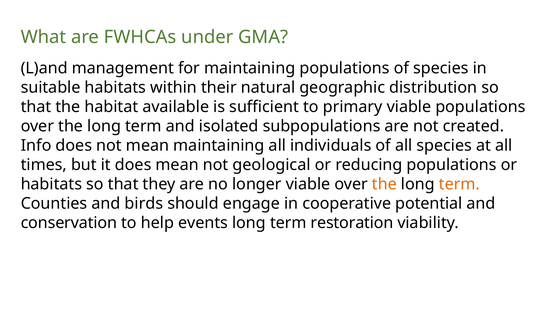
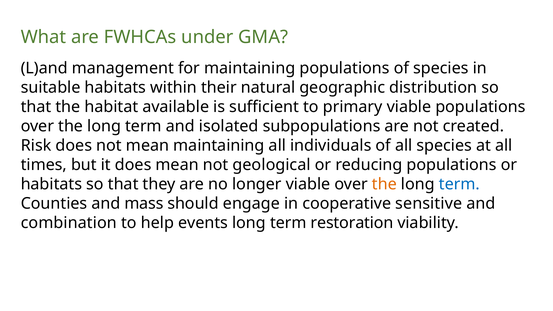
Info: Info -> Risk (36, 146)
term colour: orange -> blue (459, 184)
birds: birds -> mass (144, 204)
potential: potential -> sensitive (429, 204)
conservation: conservation -> combination (69, 223)
